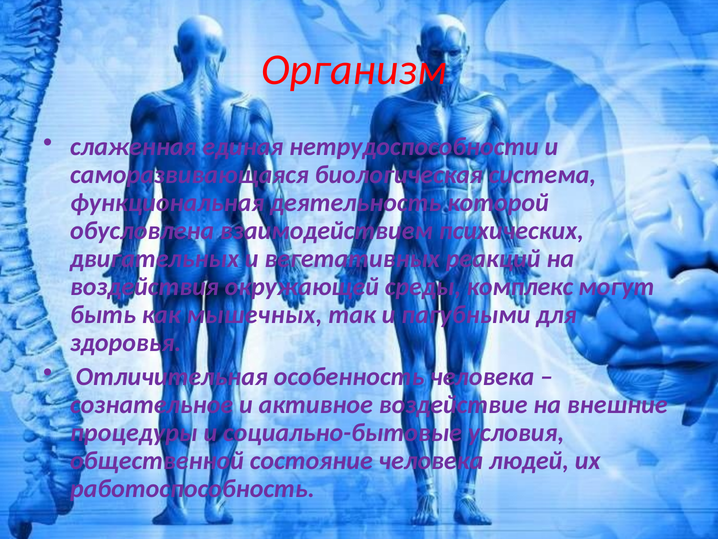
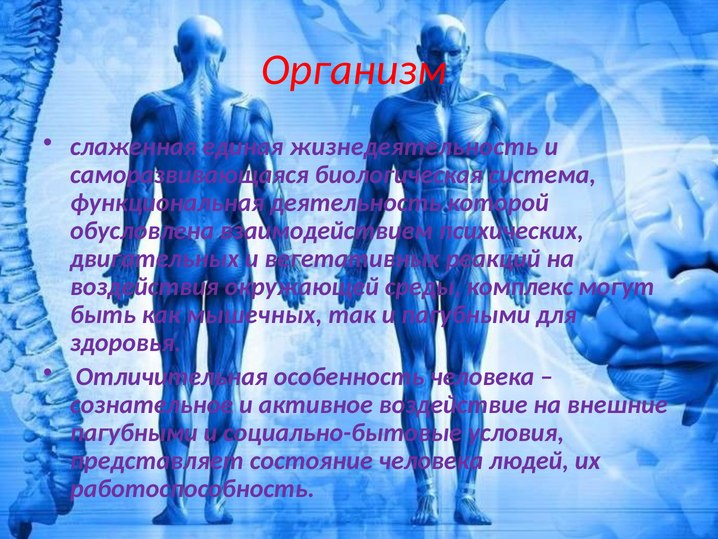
нетрудоспособности: нетрудоспособности -> жизнедеятельность (414, 147)
процедуры: процедуры -> пагубными (134, 432)
общественной: общественной -> представляет (157, 460)
